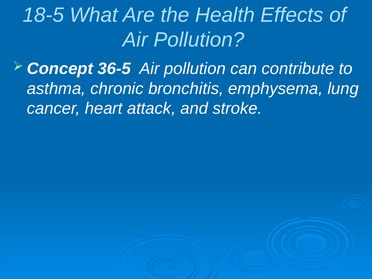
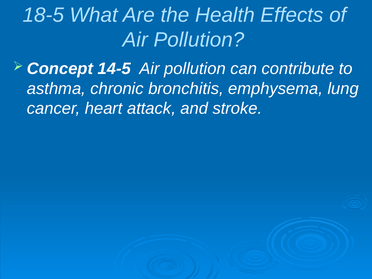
36-5: 36-5 -> 14-5 (114, 69)
